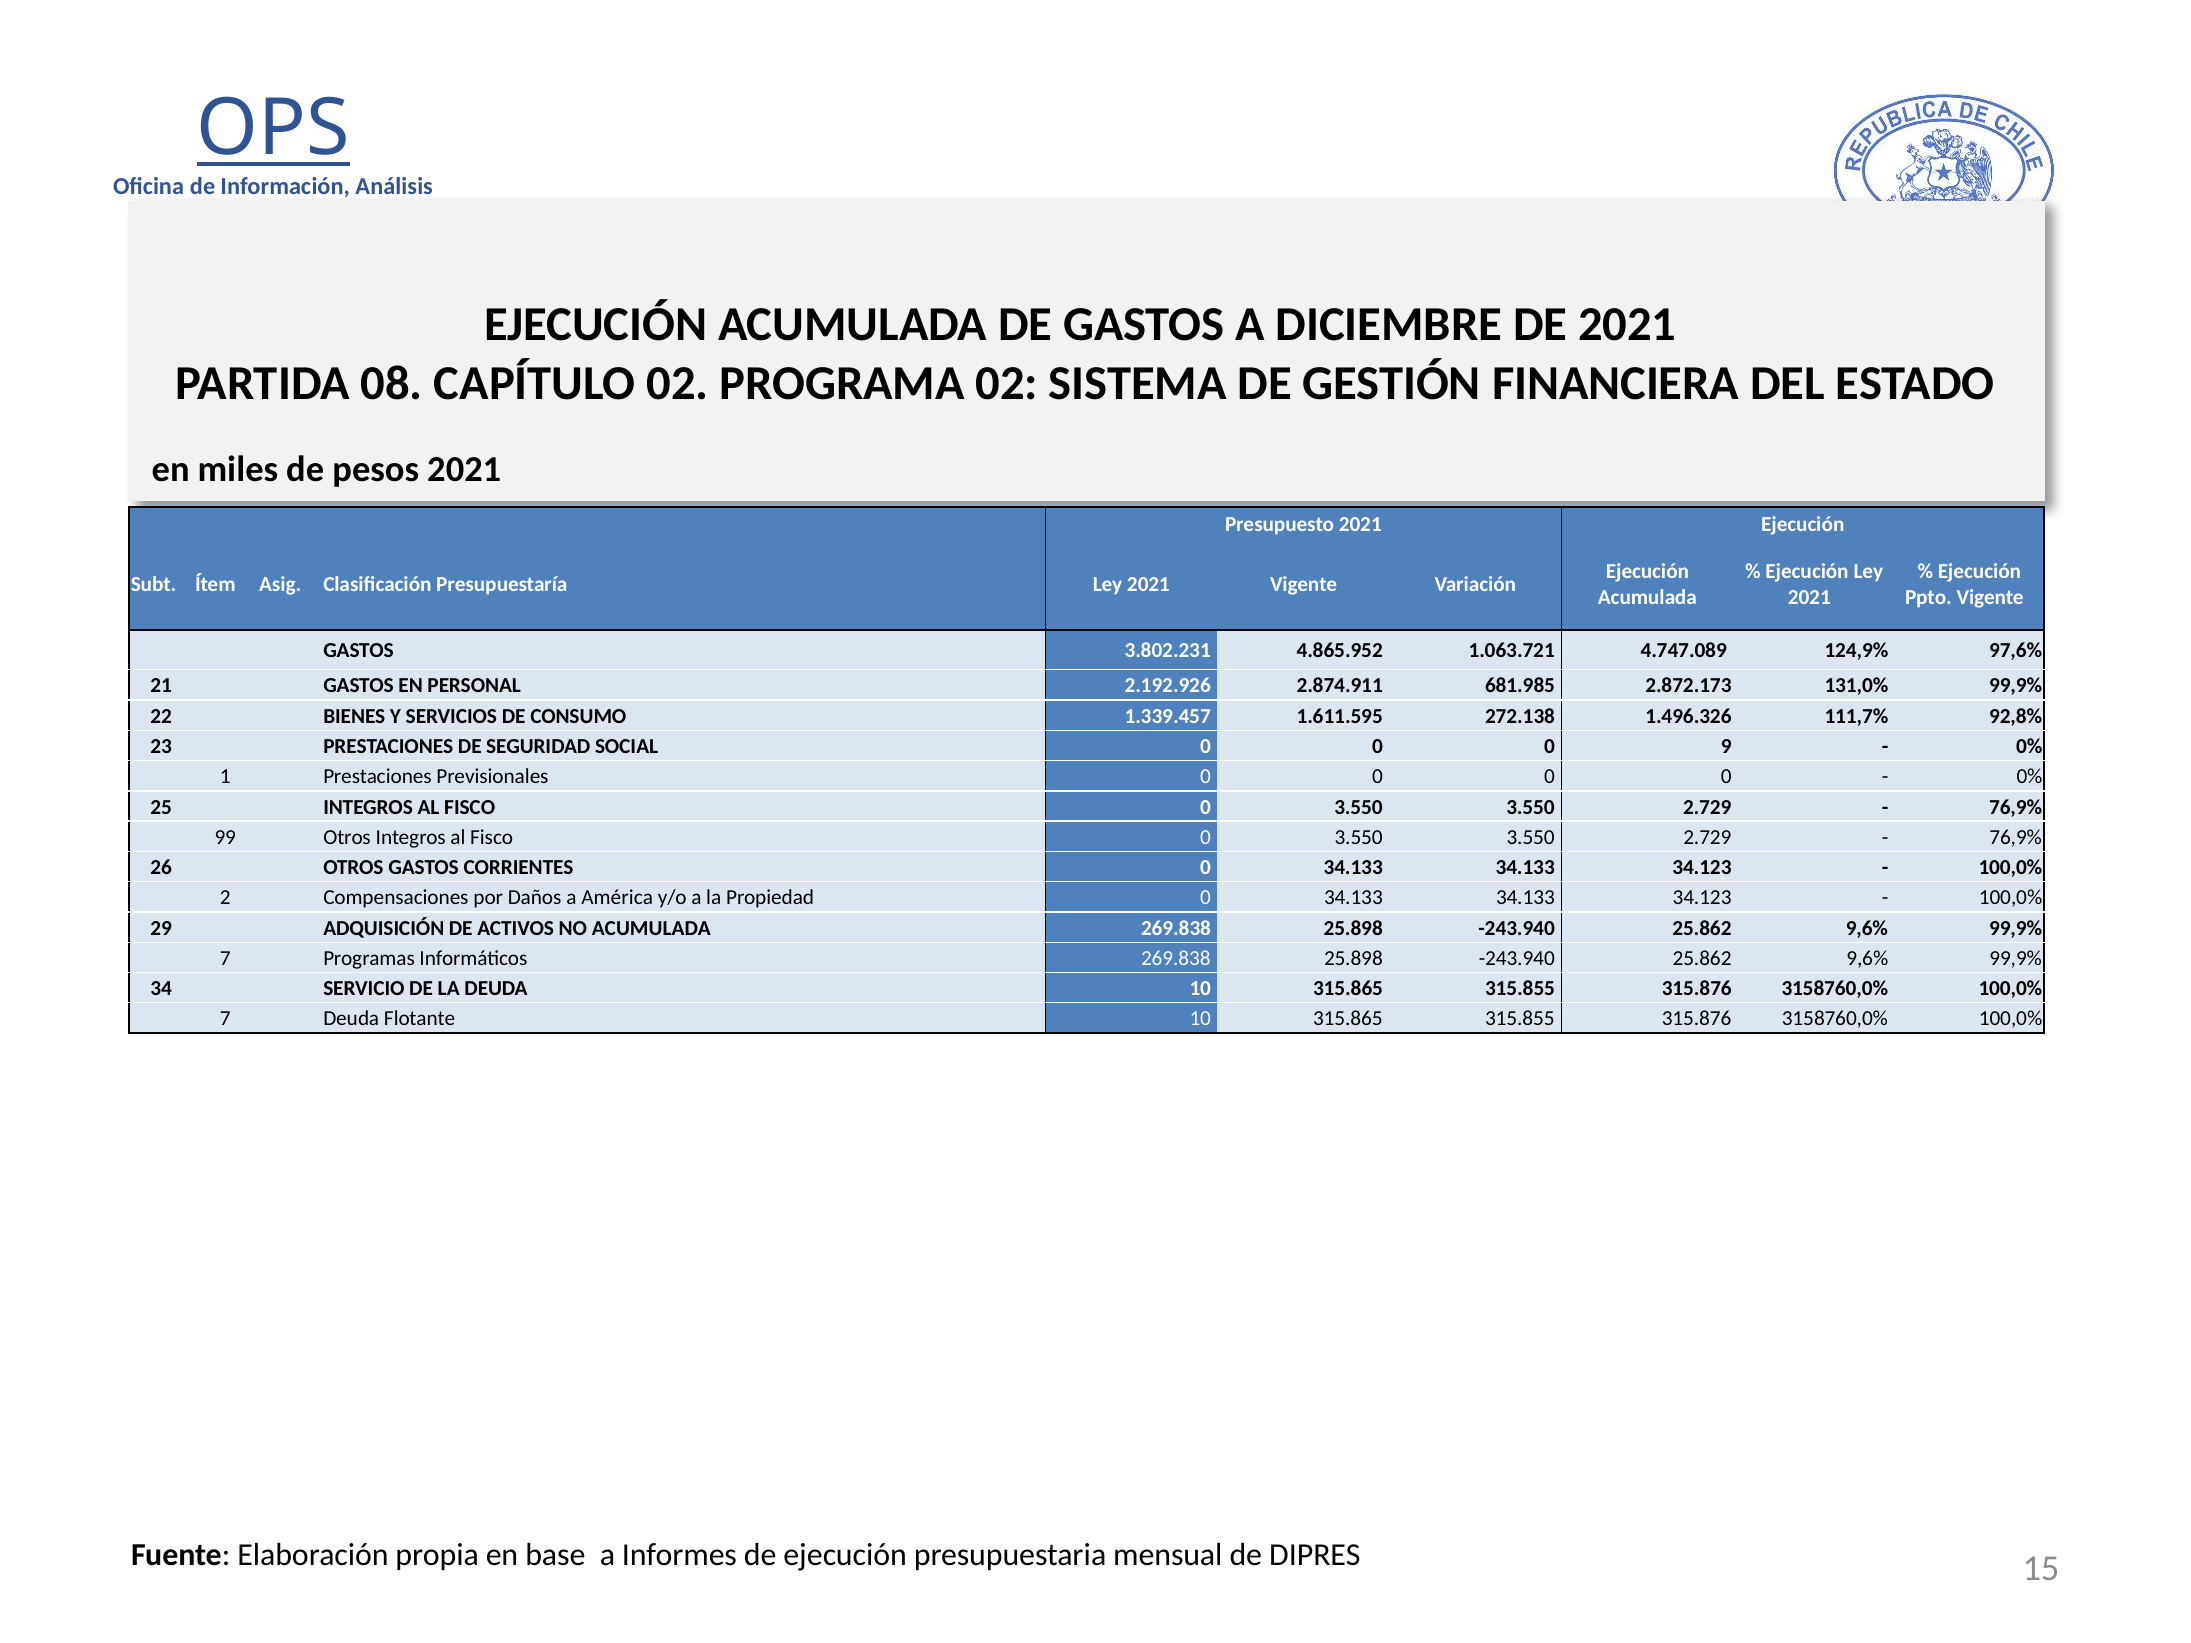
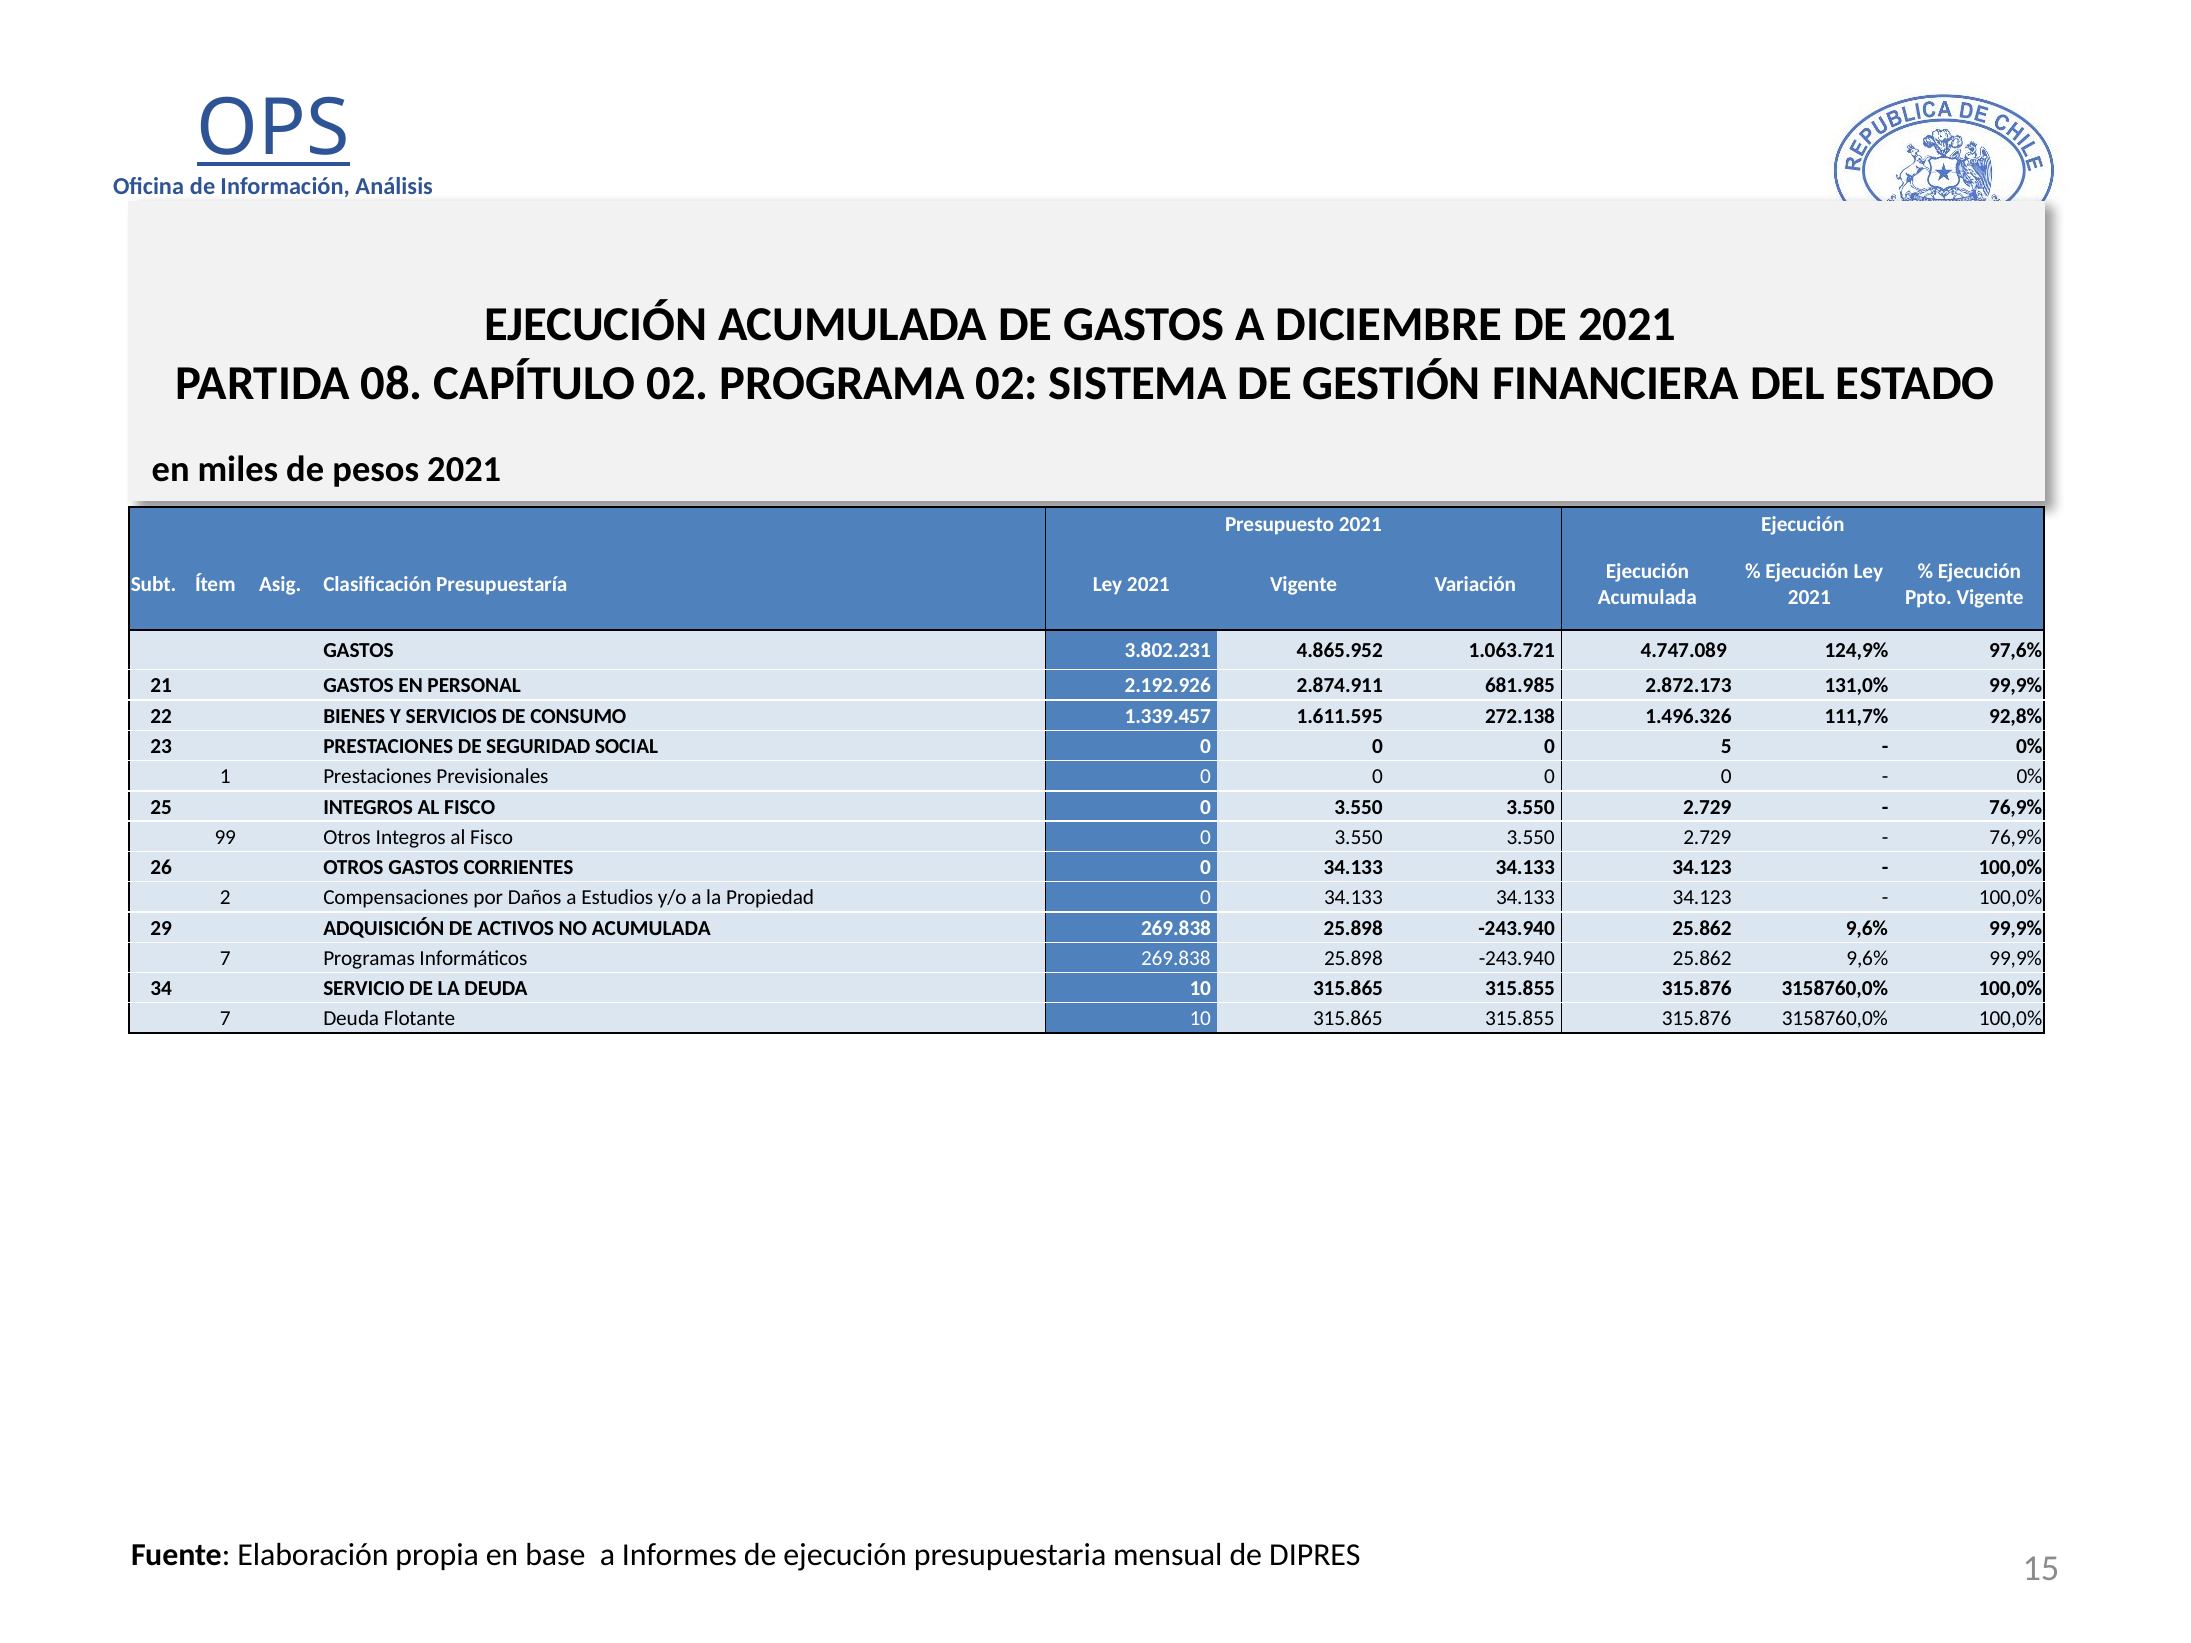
9: 9 -> 5 (1726, 747)
América: América -> Estudios (617, 898)
